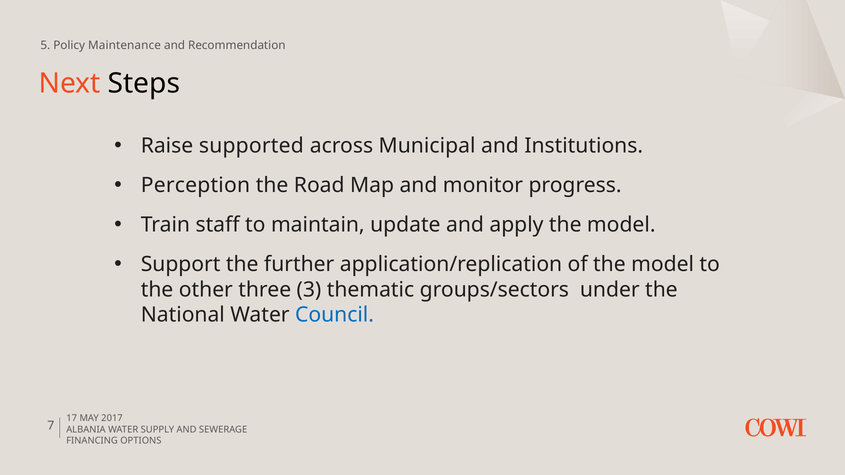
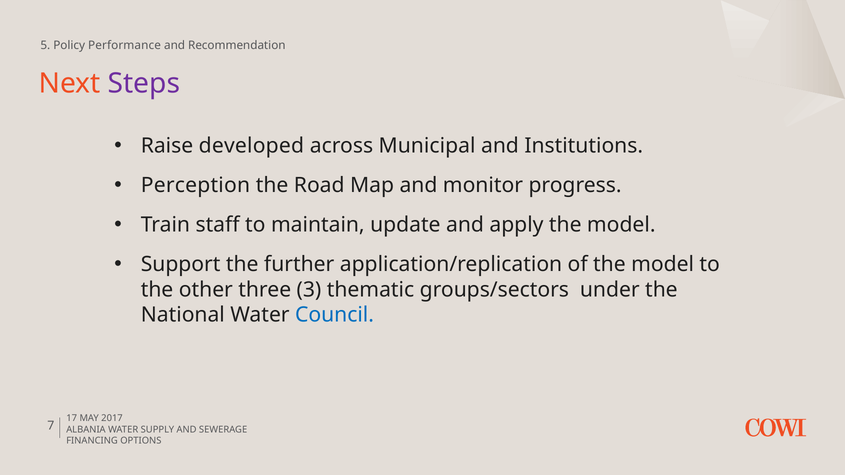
Maintenance: Maintenance -> Performance (124, 46)
Steps colour: black -> purple (144, 84)
supported: supported -> developed (251, 146)
